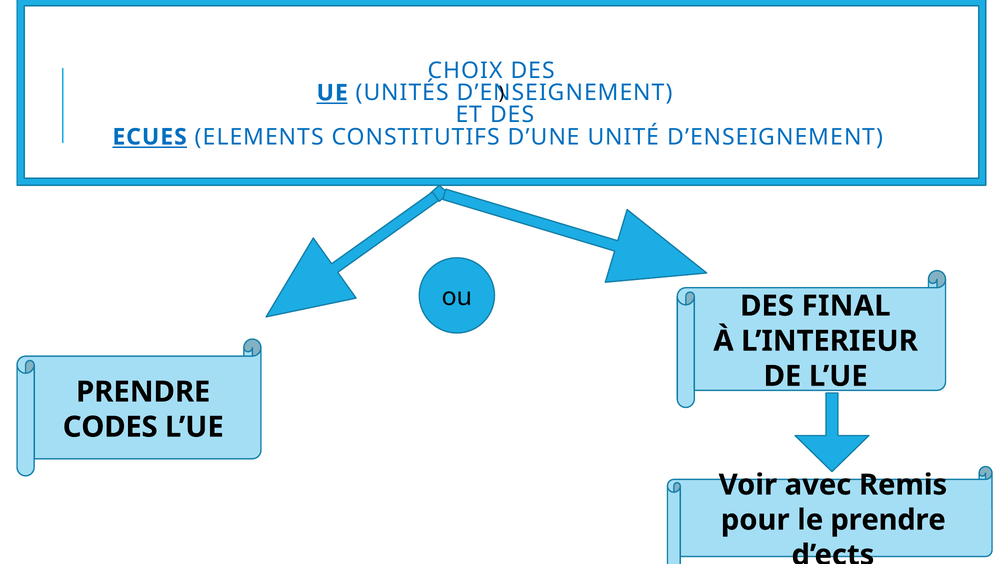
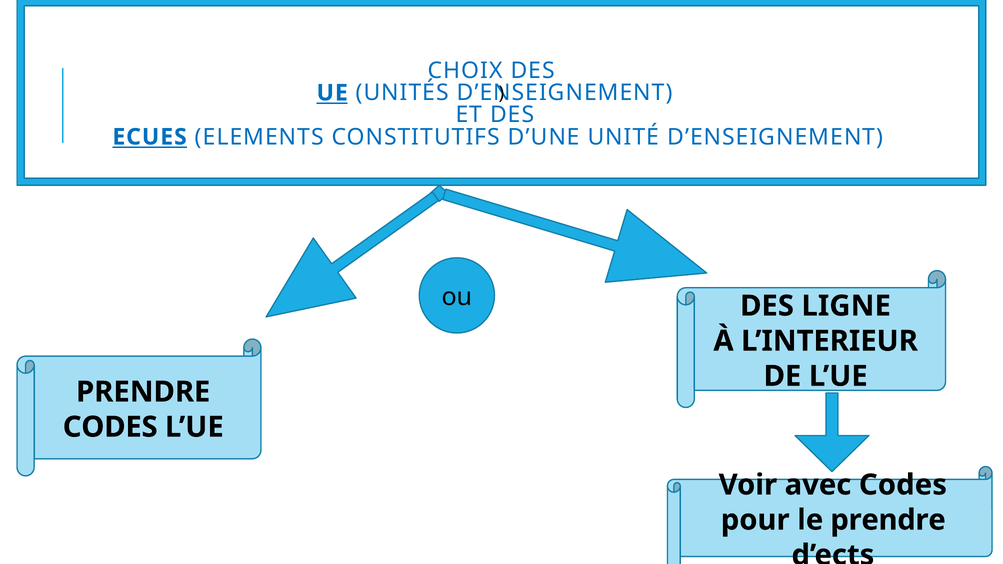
FINAL: FINAL -> LIGNE (846, 306)
avec Remis: Remis -> Codes (903, 485)
